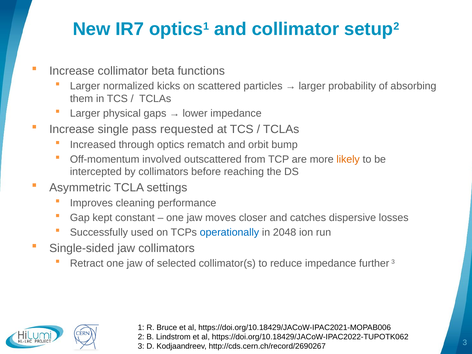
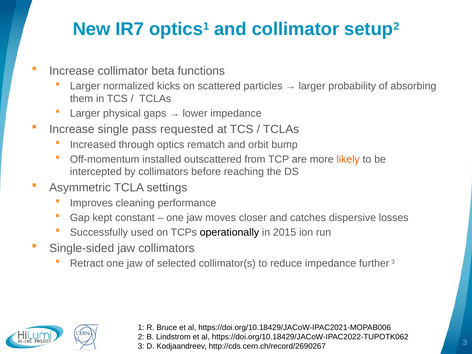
involved: involved -> installed (162, 159)
operationally colour: blue -> black (229, 232)
2048: 2048 -> 2015 (285, 232)
